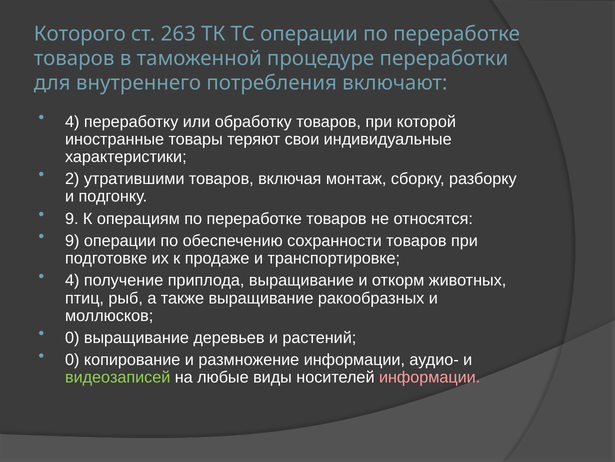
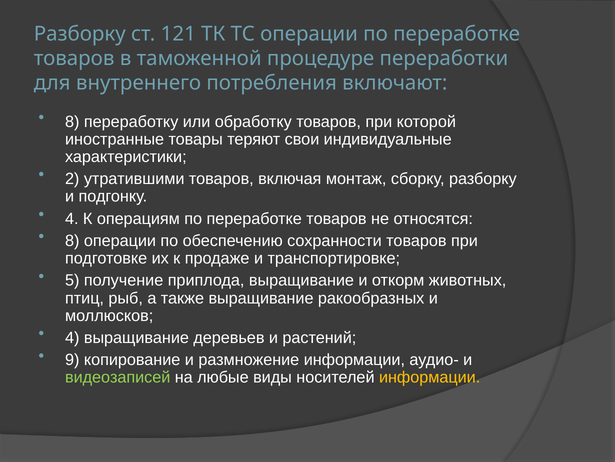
Которого: Которого -> Разборку (80, 34)
263: 263 -> 121 (178, 34)
4: 4 -> 8 (72, 122)
9: 9 -> 4 (72, 218)
9: 9 -> 8 (72, 241)
4: 4 -> 5 (72, 280)
0: 0 -> 4 (72, 337)
0: 0 -> 9 (72, 359)
информации colour: pink -> yellow (430, 377)
